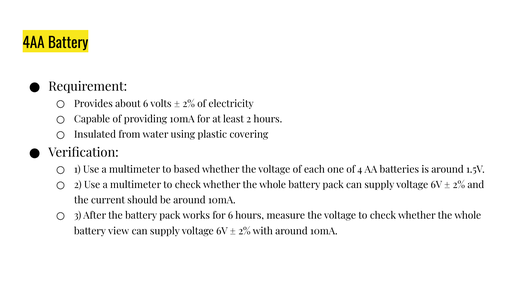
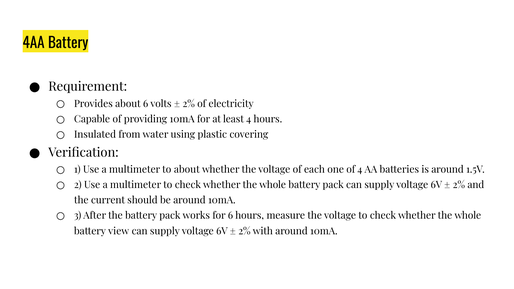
least 2: 2 -> 4 (249, 119)
to based: based -> about (187, 170)
